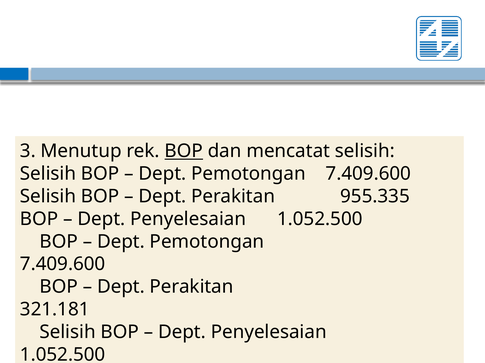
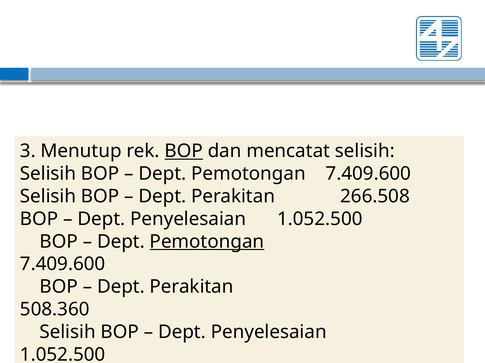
955.335: 955.335 -> 266.508 (375, 197)
Pemotongan underline: none -> present (207, 242)
321.181: 321.181 -> 508.360 (55, 310)
